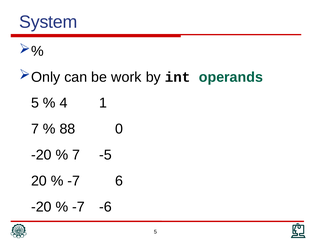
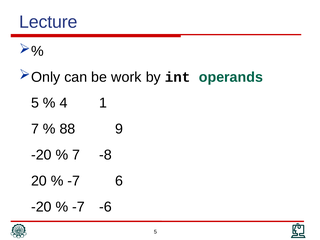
System: System -> Lecture (48, 22)
0: 0 -> 9 (119, 129)
-5: -5 -> -8 (105, 155)
